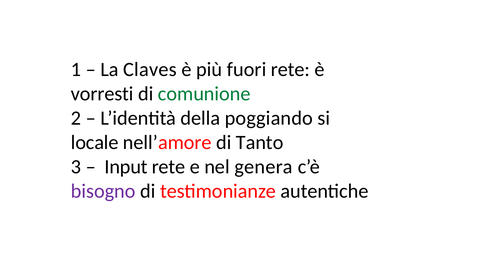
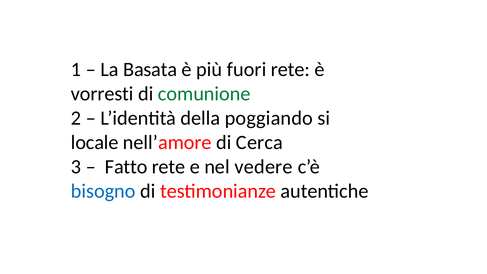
Claves: Claves -> Basata (150, 69)
Tanto: Tanto -> Cerca (260, 142)
Input: Input -> Fatto (126, 167)
genera: genera -> vedere (264, 167)
bisogno colour: purple -> blue (103, 191)
